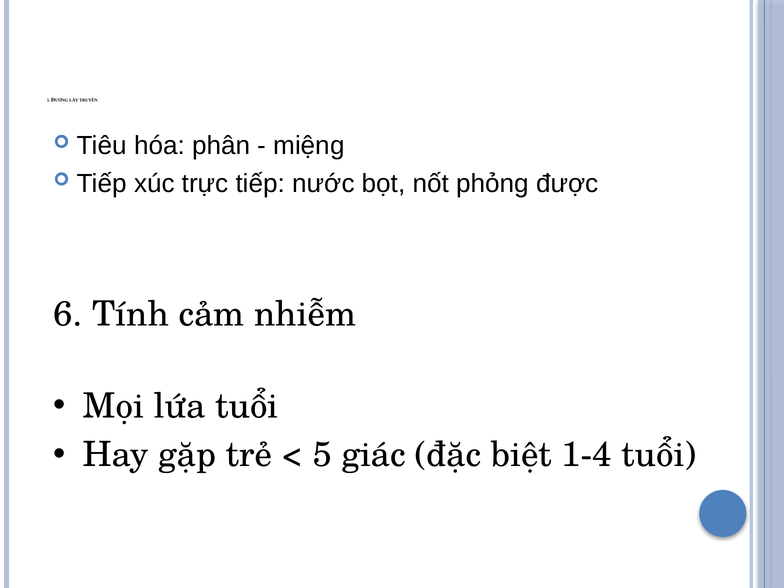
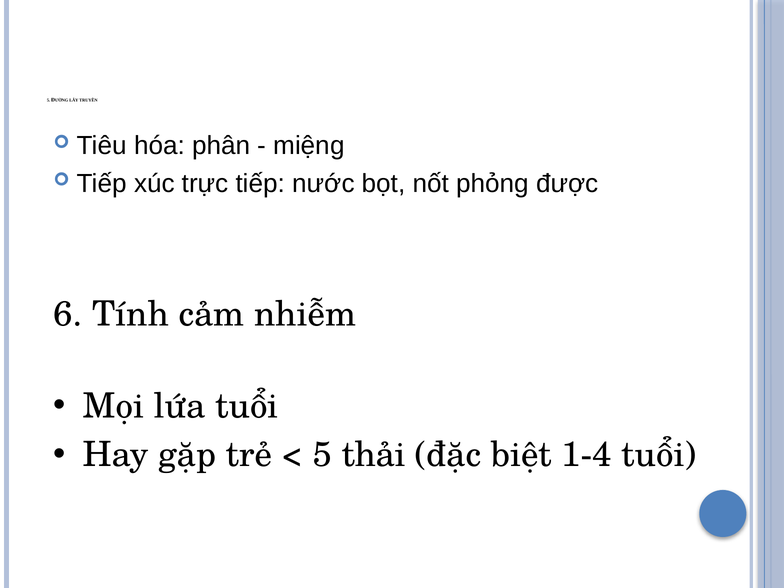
giác: giác -> thải (374, 455)
